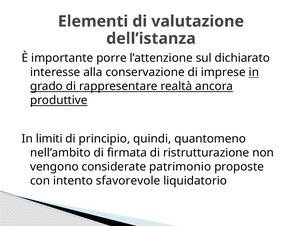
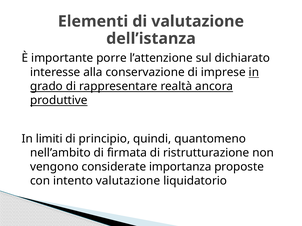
patrimonio: patrimonio -> importanza (180, 167)
intento sfavorevole: sfavorevole -> valutazione (128, 181)
